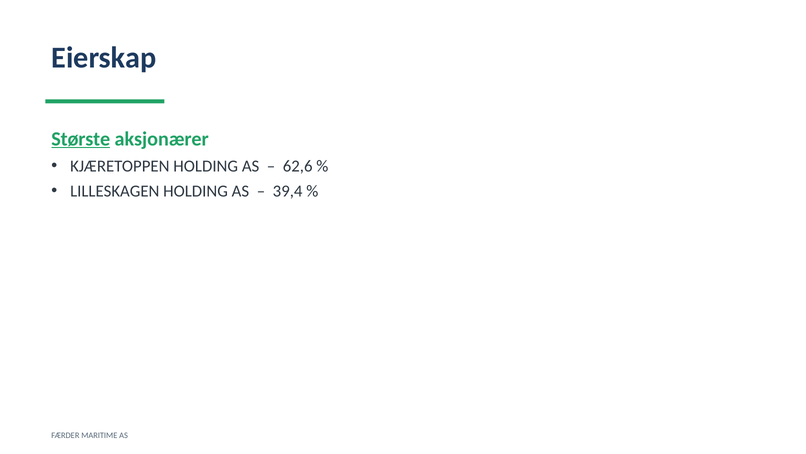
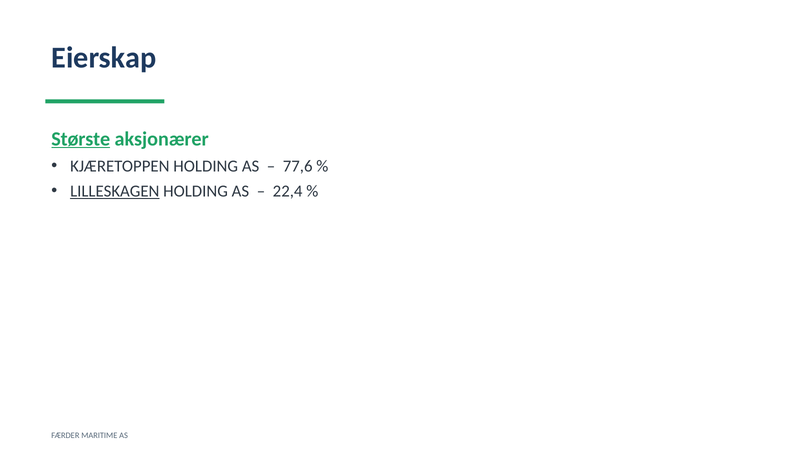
62,6: 62,6 -> 77,6 (298, 166)
LILLESKAGEN underline: none -> present (115, 191)
39,4: 39,4 -> 22,4 (288, 191)
